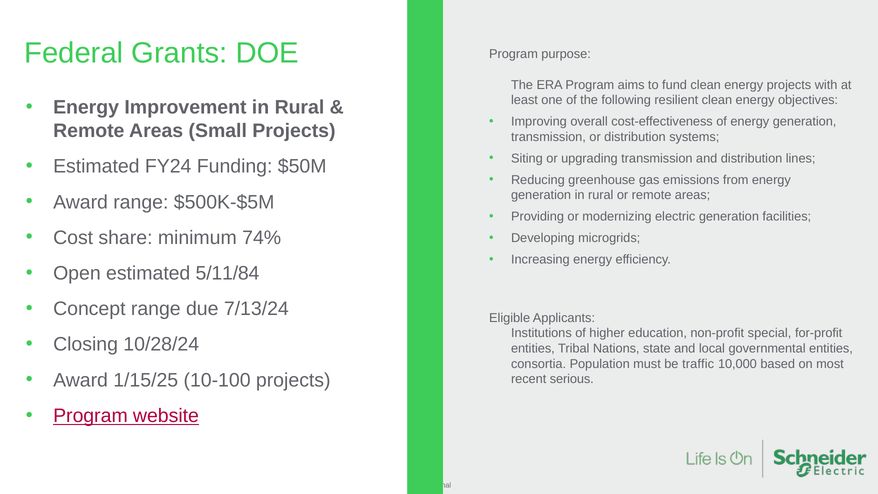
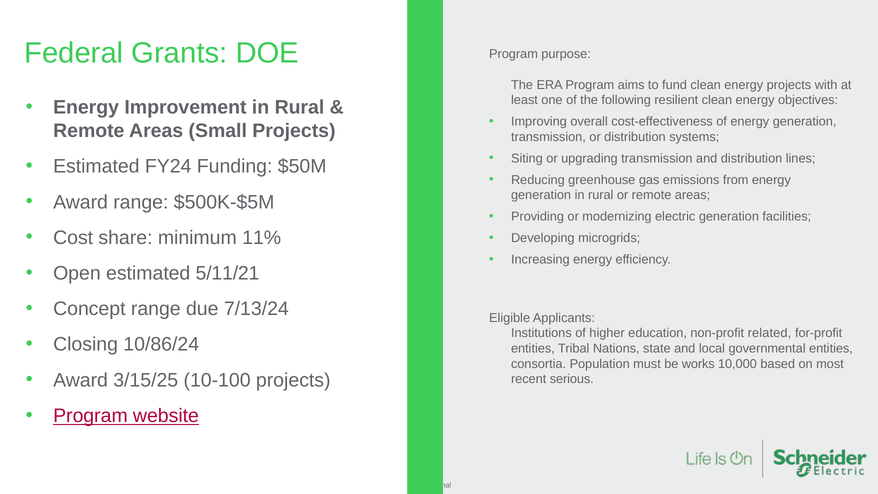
74%: 74% -> 11% (262, 238)
5/11/84: 5/11/84 -> 5/11/21 (228, 273)
special: special -> related (769, 333)
10/28/24: 10/28/24 -> 10/86/24 (161, 344)
traffic: traffic -> works (698, 364)
1/15/25: 1/15/25 -> 3/15/25 (146, 380)
